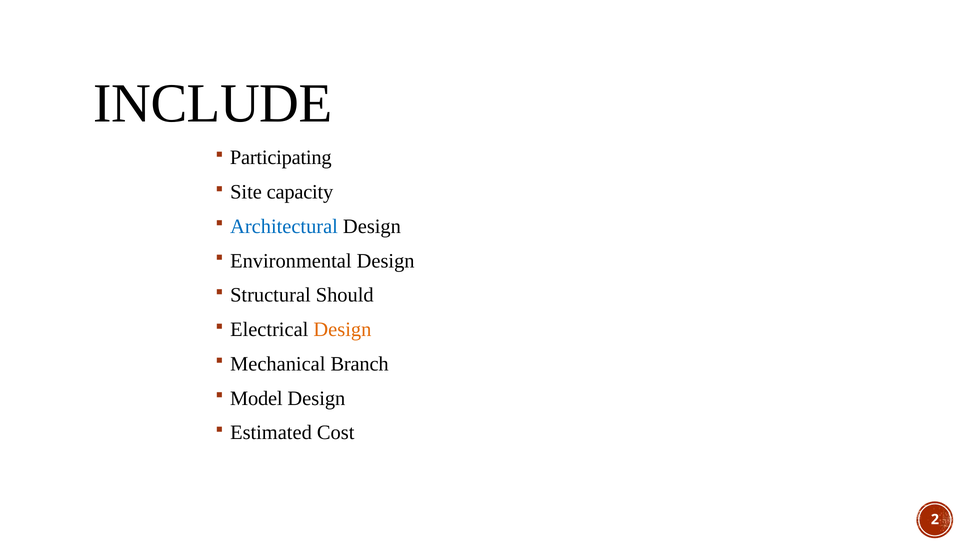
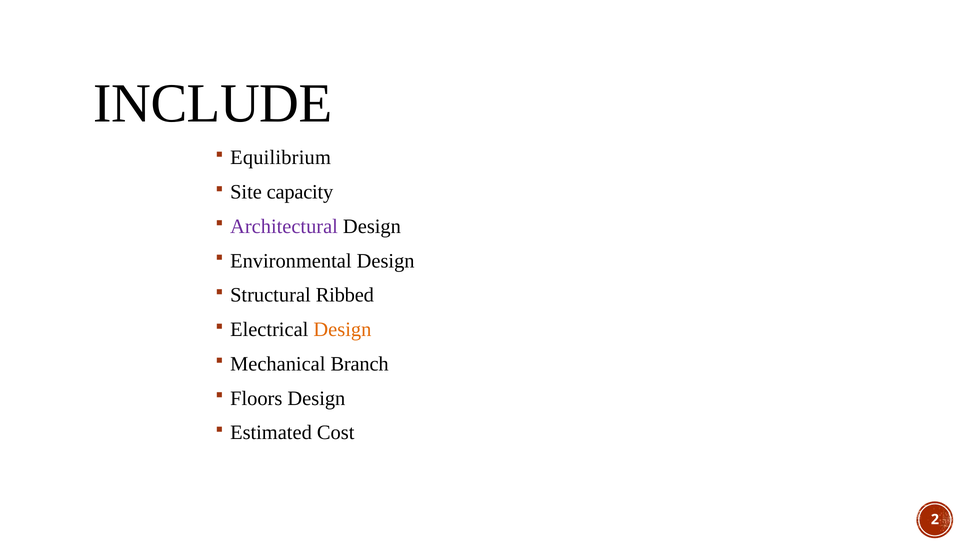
Participating: Participating -> Equilibrium (281, 157)
Architectural colour: blue -> purple (284, 226)
Should: Should -> Ribbed (345, 295)
Model: Model -> Floors (256, 398)
